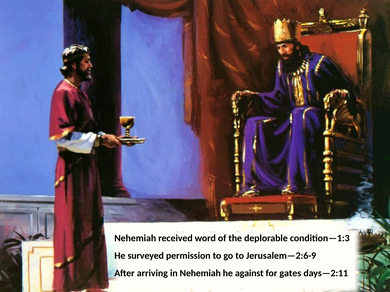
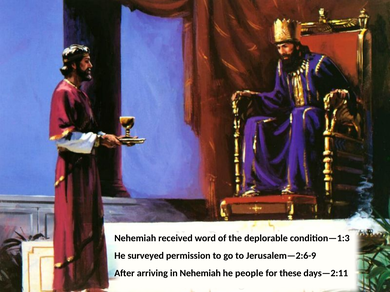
against: against -> people (249, 274)
gates: gates -> these (290, 274)
